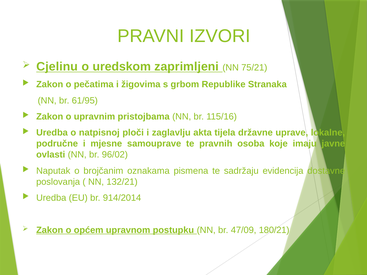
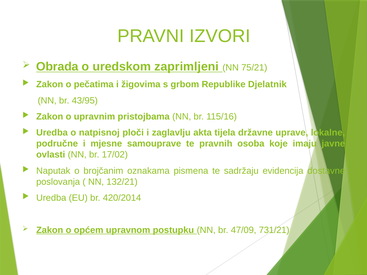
Cjelinu: Cjelinu -> Obrada (57, 67)
Stranaka: Stranaka -> Djelatnik (267, 84)
61/95: 61/95 -> 43/95 (85, 101)
96/02: 96/02 -> 17/02 (115, 155)
914/2014: 914/2014 -> 420/2014 (122, 198)
180/21: 180/21 -> 731/21 (274, 230)
